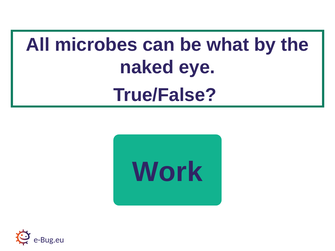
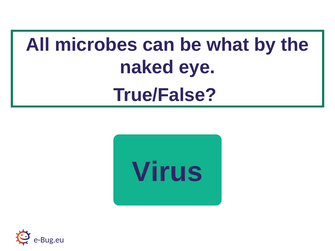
Work: Work -> Virus (167, 172)
